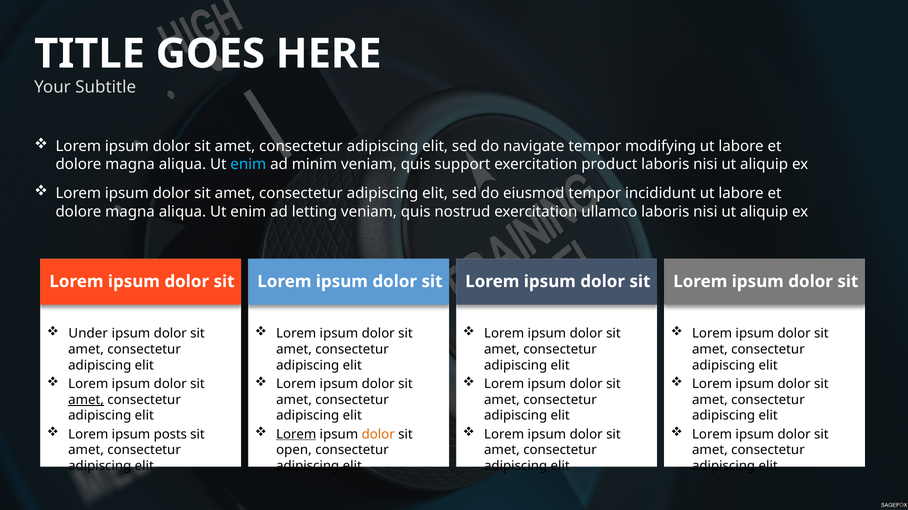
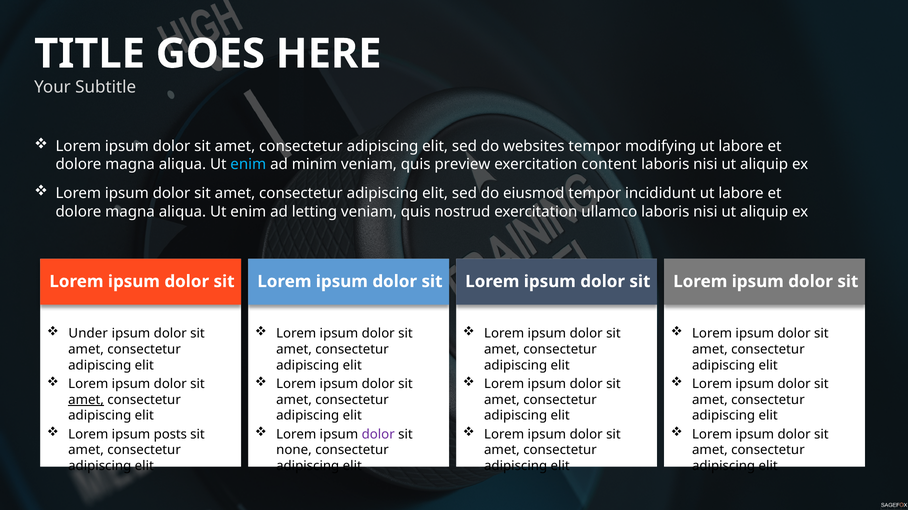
navigate: navigate -> websites (534, 146)
support: support -> preview (462, 164)
product: product -> content (609, 164)
Lorem underline: present -> none (296, 435)
dolor colour: orange -> purple (378, 435)
open: open -> none (294, 451)
